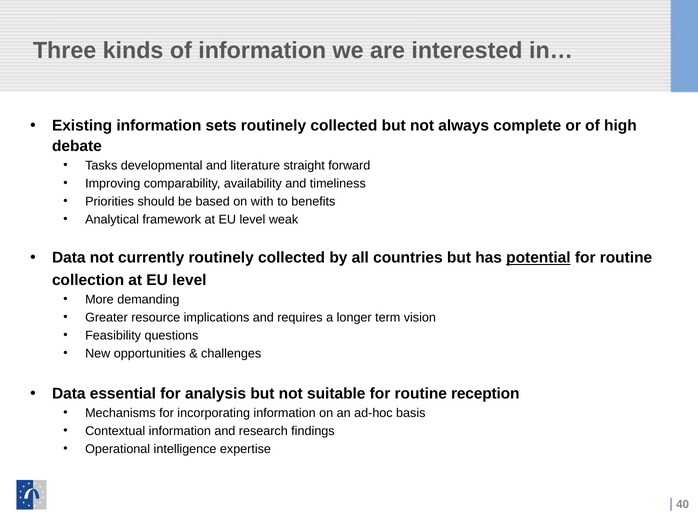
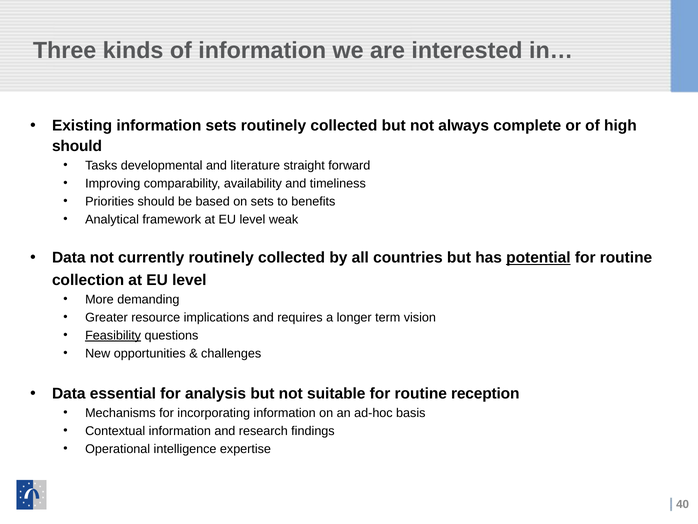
debate: debate -> should (77, 146)
on with: with -> sets (262, 201)
Feasibility underline: none -> present (113, 335)
